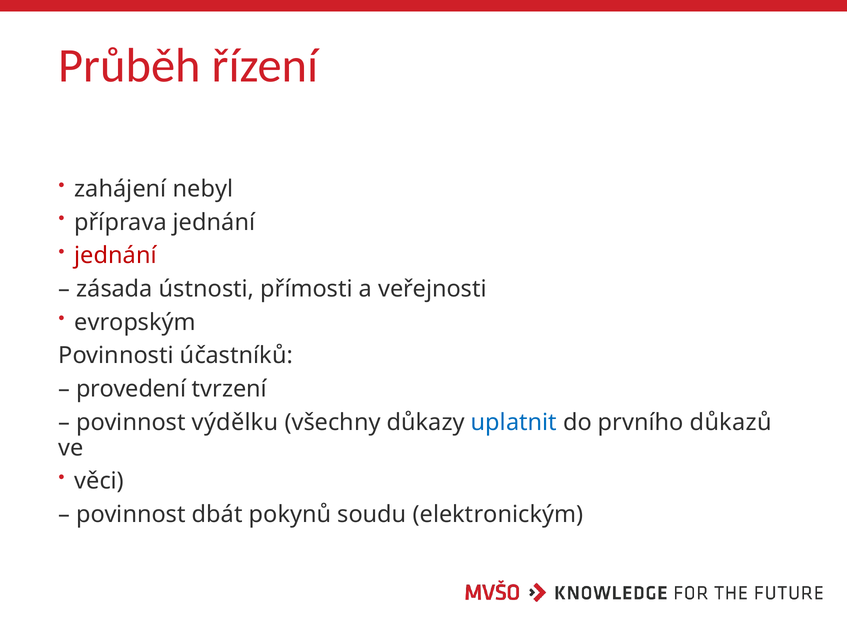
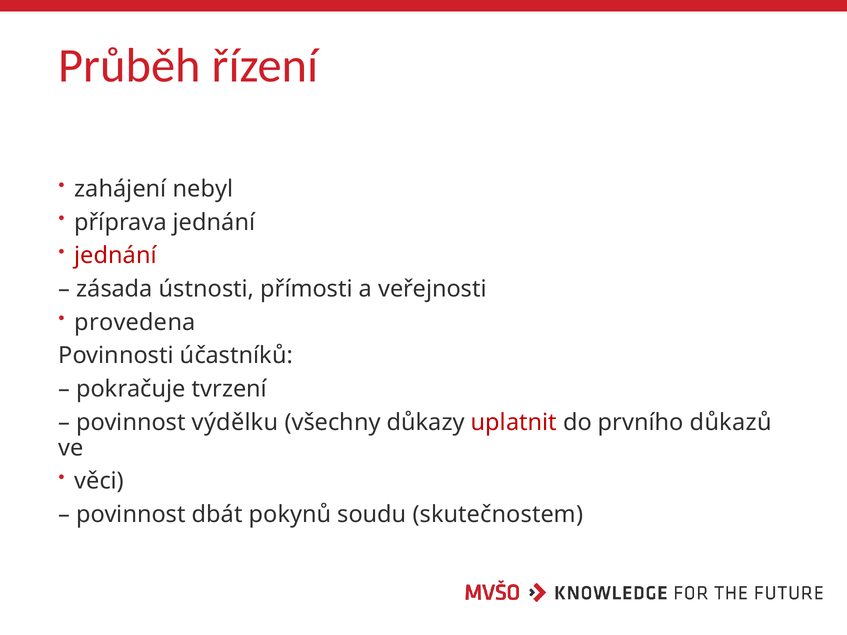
evropským: evropským -> provedena (135, 322)
provedení: provedení -> pokračuje (131, 389)
uplatnit colour: blue -> red (514, 423)
elektronickým: elektronickým -> skutečnostem (498, 515)
